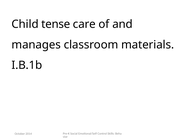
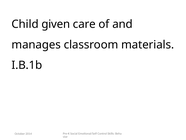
tense: tense -> given (56, 24)
